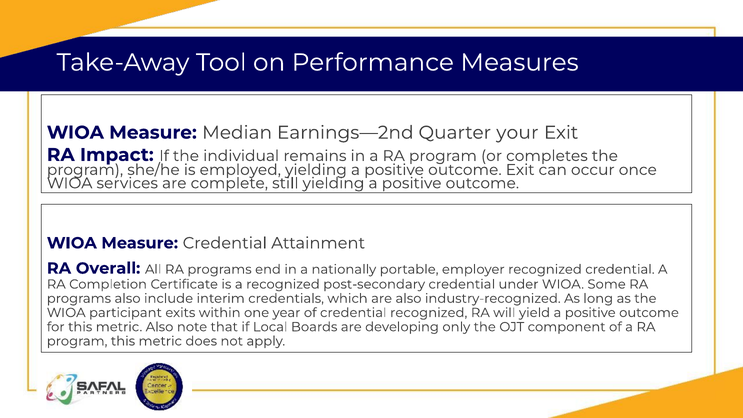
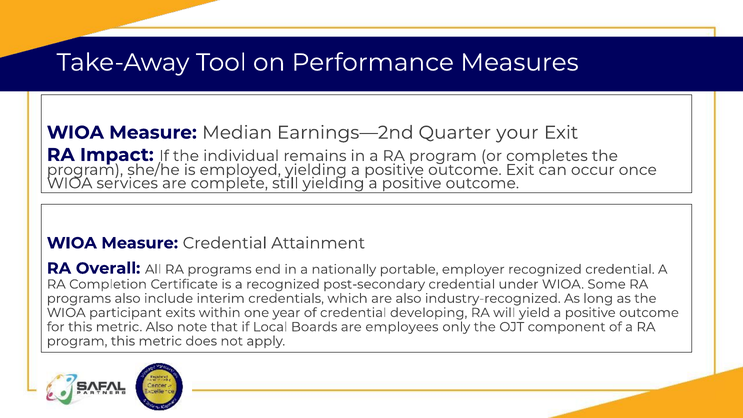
credential recognized: recognized -> developing (429, 313)
developing: developing -> employees (402, 327)
